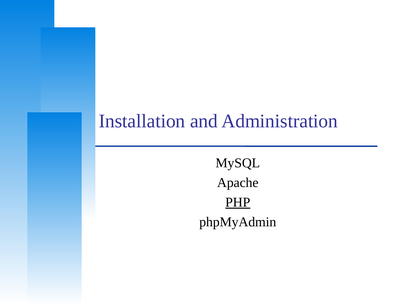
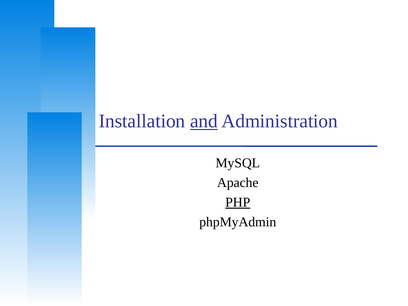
and underline: none -> present (204, 121)
